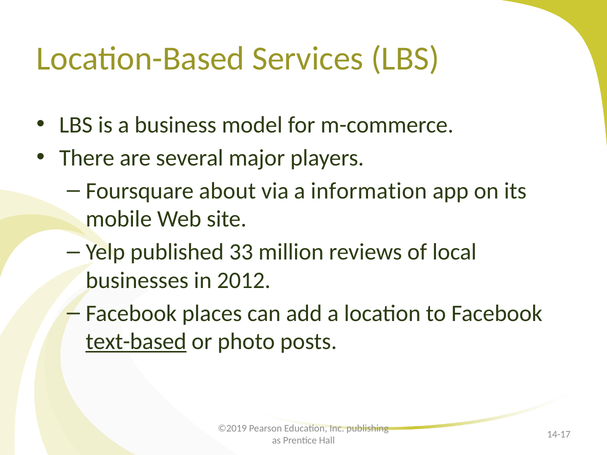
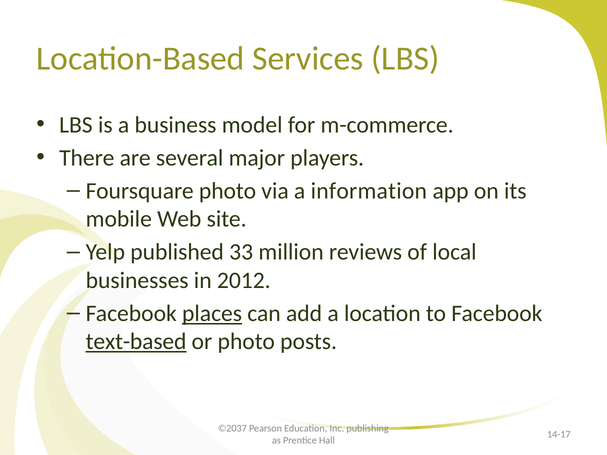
Foursquare about: about -> photo (228, 191)
places underline: none -> present (212, 314)
©2019: ©2019 -> ©2037 (232, 429)
